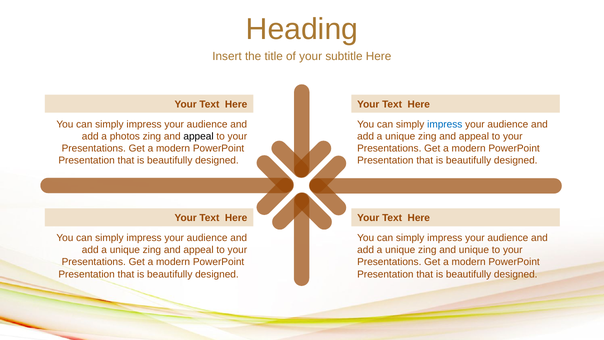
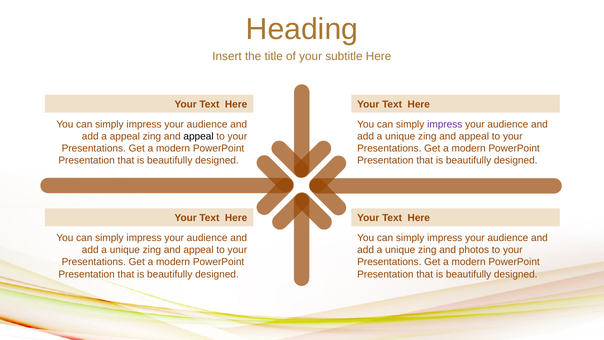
impress colour: blue -> purple (445, 124)
a photos: photos -> appeal (125, 136)
and unique: unique -> photos (474, 250)
